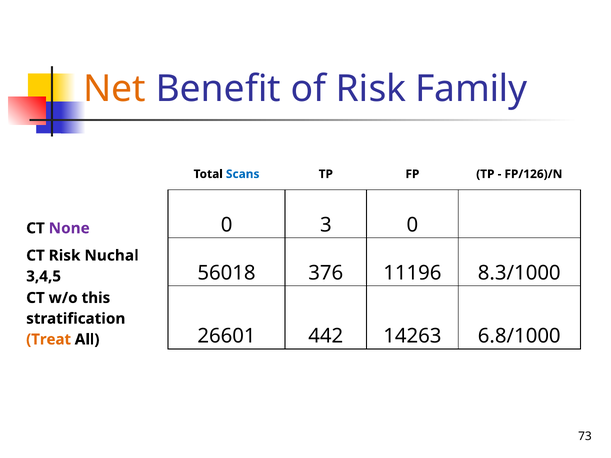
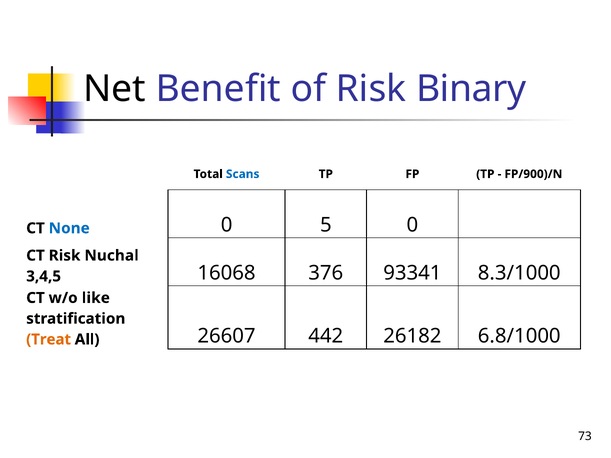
Net colour: orange -> black (114, 89)
Family: Family -> Binary (471, 89)
FP/126)/N: FP/126)/N -> FP/900)/N (533, 174)
None colour: purple -> blue (69, 228)
3: 3 -> 5 (326, 225)
56018: 56018 -> 16068 (227, 273)
11196: 11196 -> 93341 (412, 273)
this: this -> like (96, 298)
26601: 26601 -> 26607 (227, 336)
14263: 14263 -> 26182 (412, 336)
